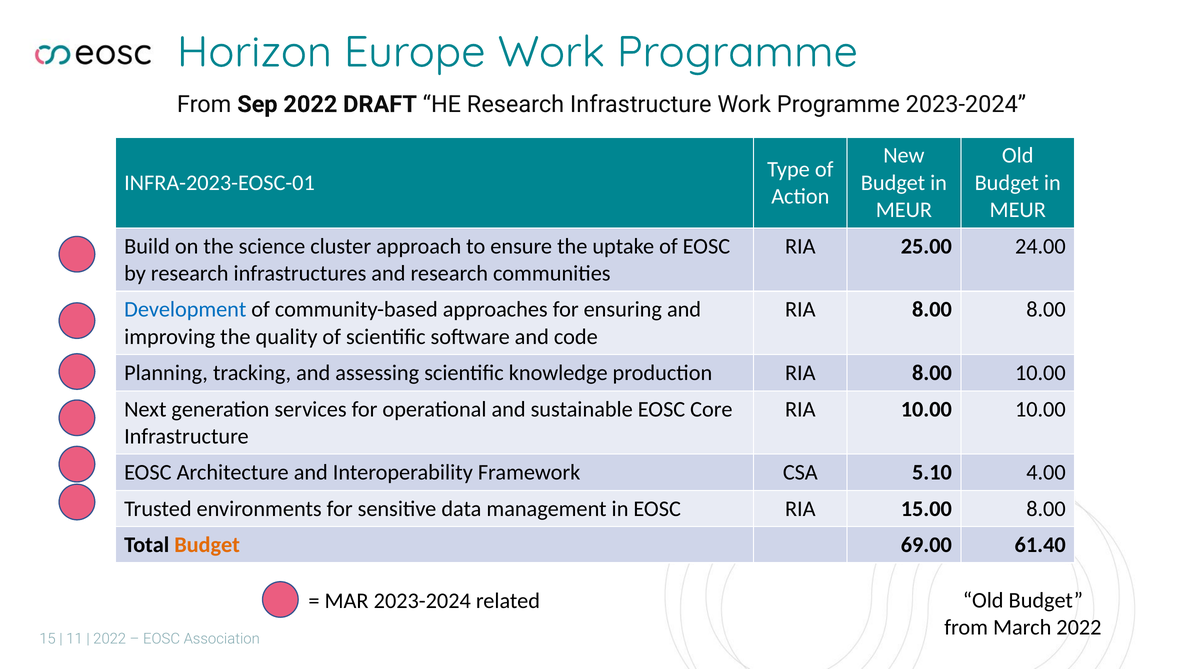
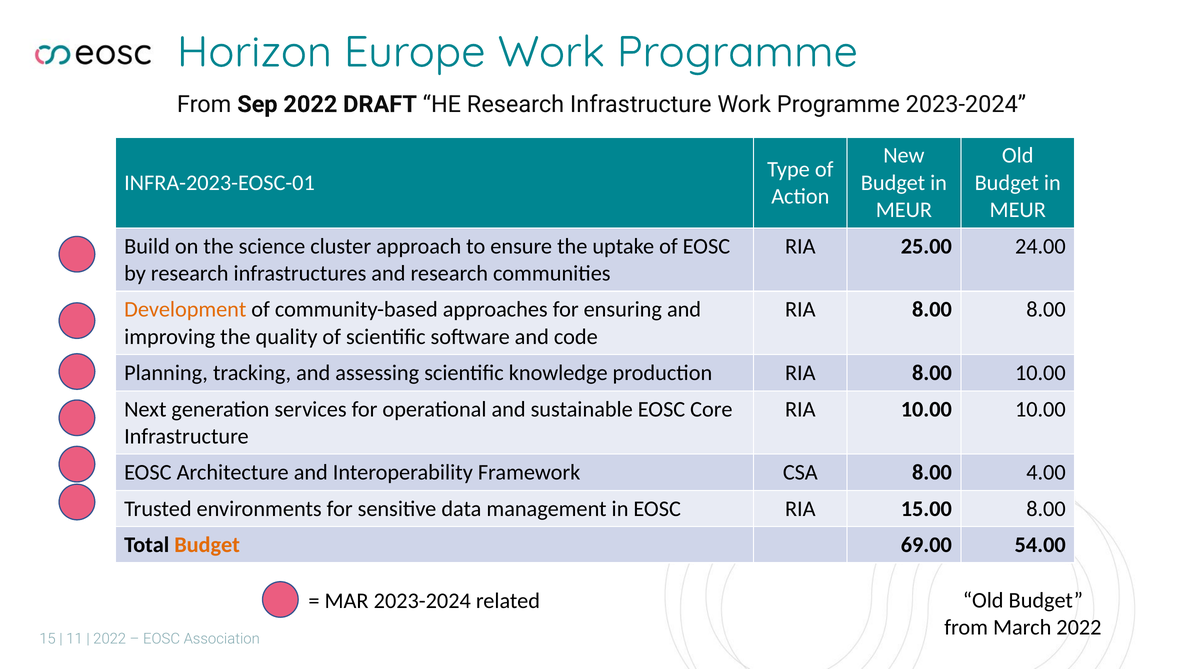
Development colour: blue -> orange (185, 310)
CSA 5.10: 5.10 -> 8.00 (932, 473)
61.40: 61.40 -> 54.00 (1040, 545)
